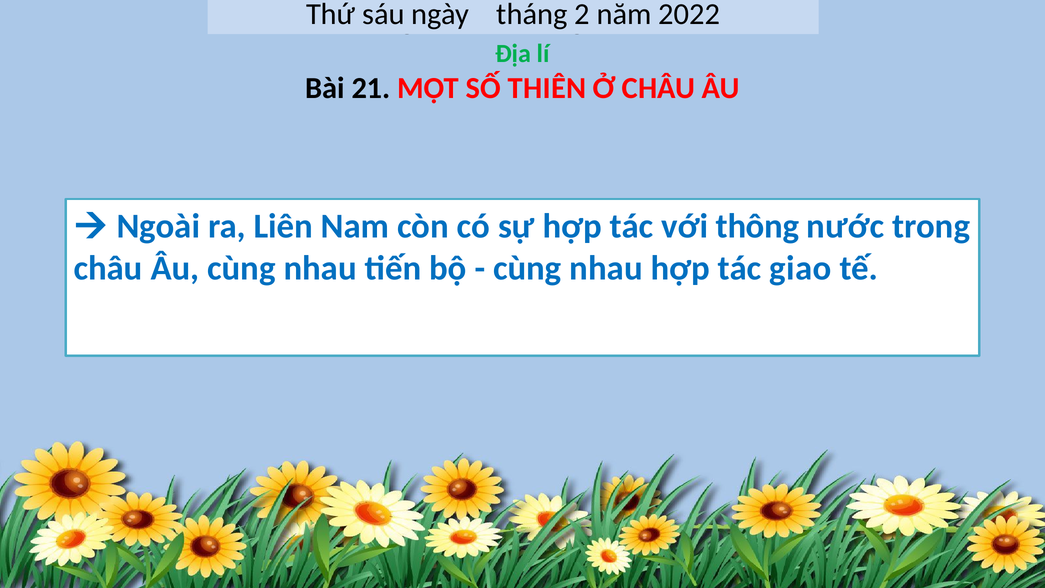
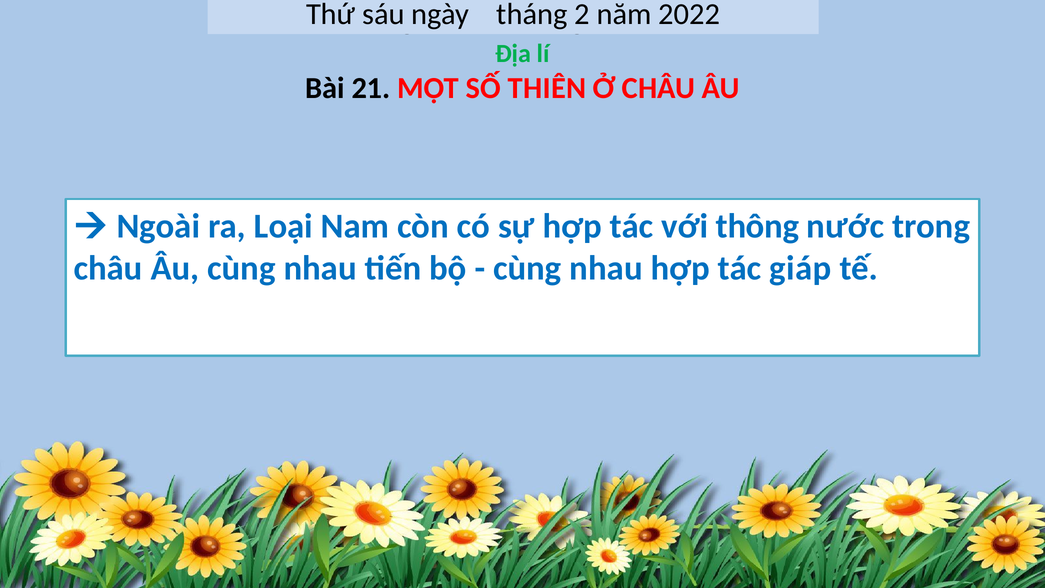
Liên: Liên -> Loại (283, 226)
giao: giao -> giáp (800, 268)
